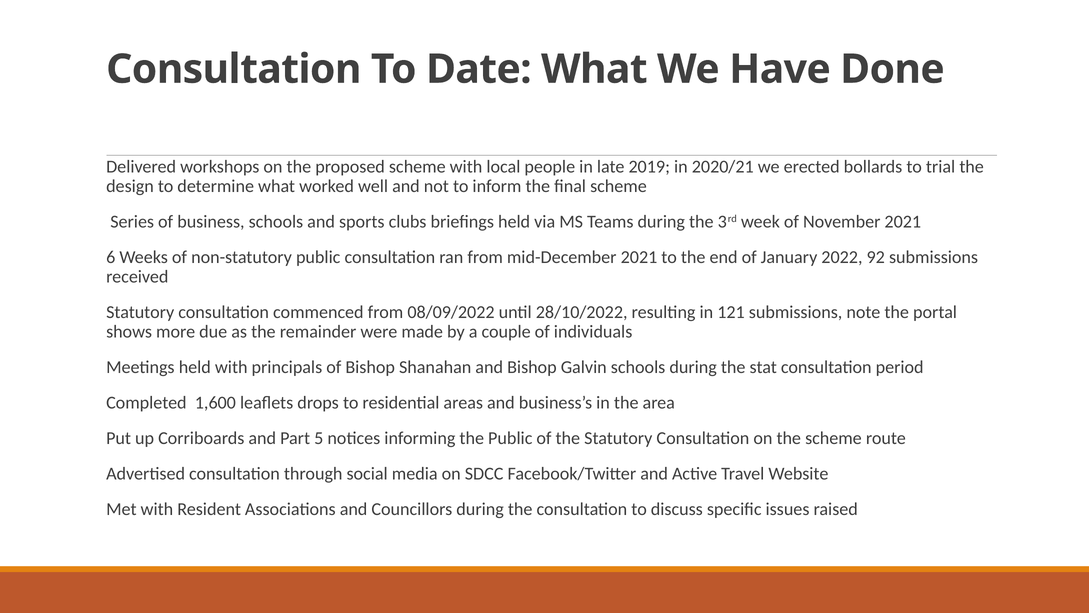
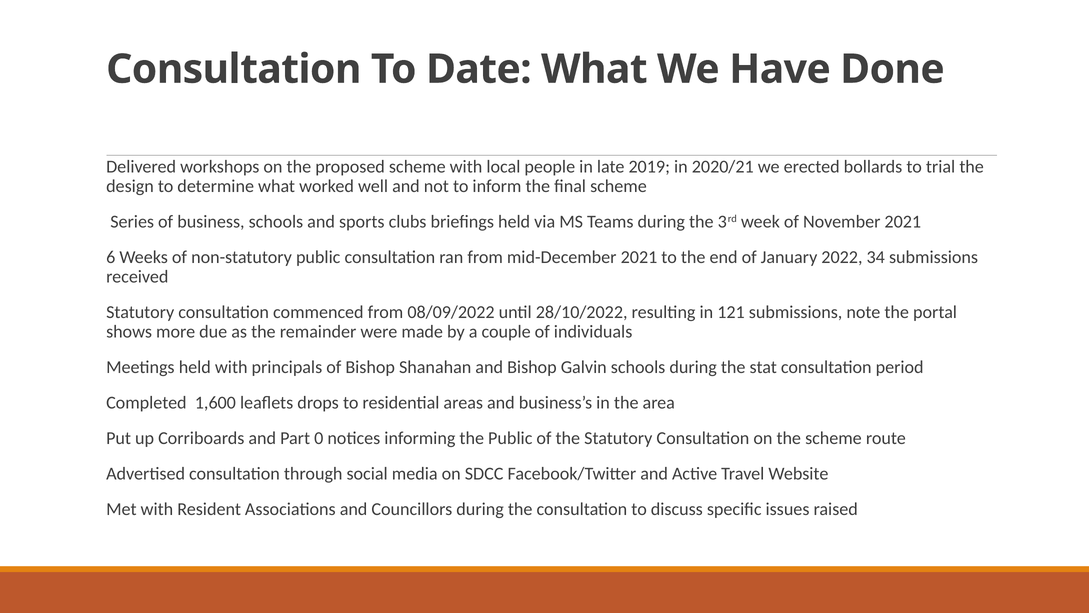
92: 92 -> 34 (876, 257)
5: 5 -> 0 (319, 438)
